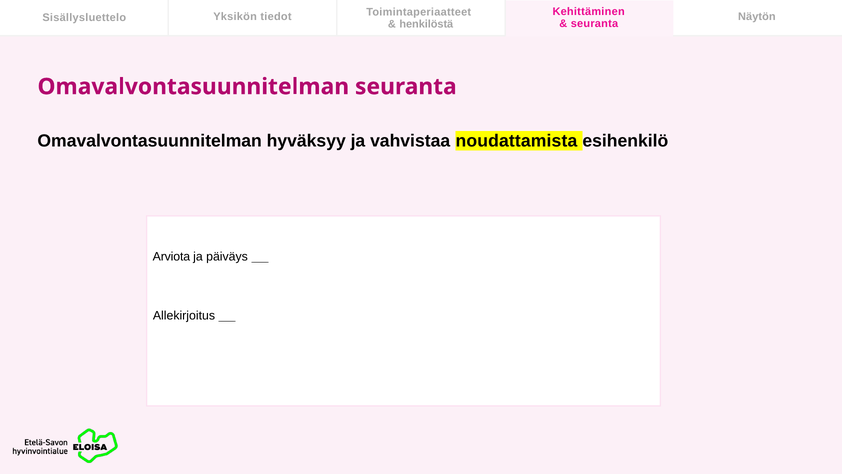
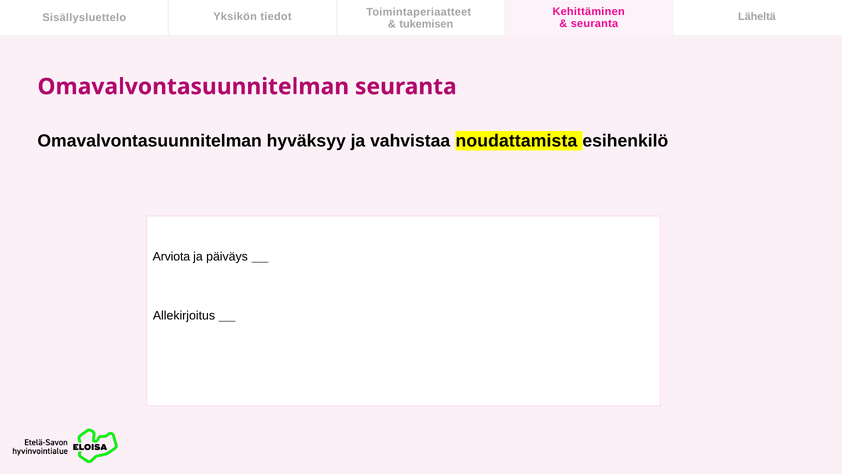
Näytön: Näytön -> Läheltä (757, 17)
henkilöstä: henkilöstä -> tukemisen (426, 24)
